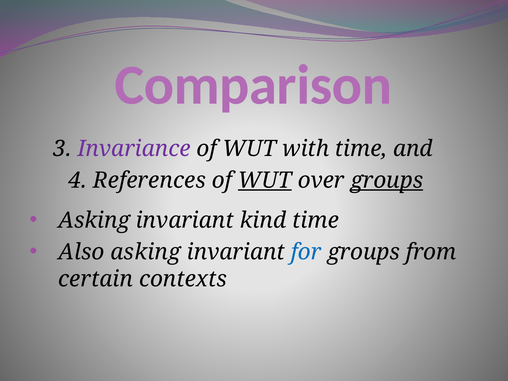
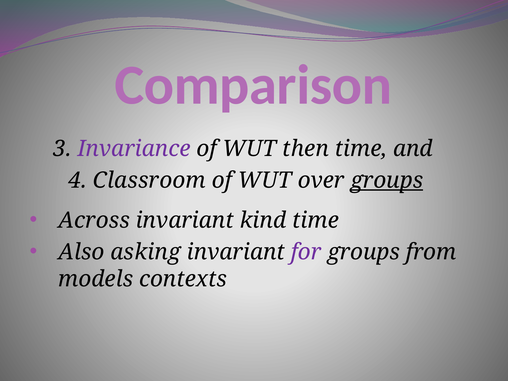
with: with -> then (306, 149)
References: References -> Classroom (149, 180)
WUT underline: present -> none (265, 180)
Asking: Asking -> Across (94, 220)
for colour: blue -> purple (306, 252)
certain: certain -> models (96, 279)
